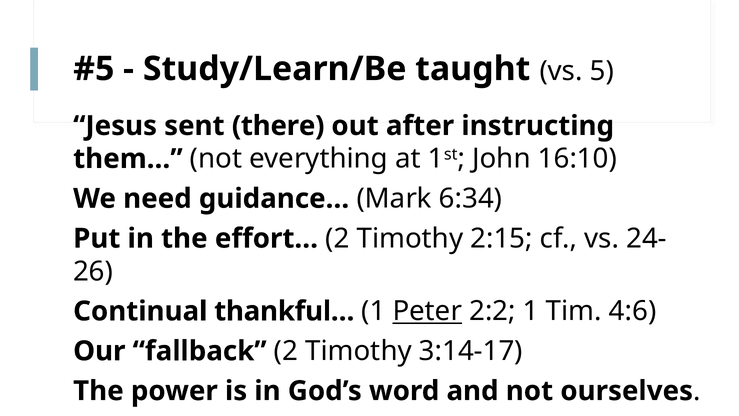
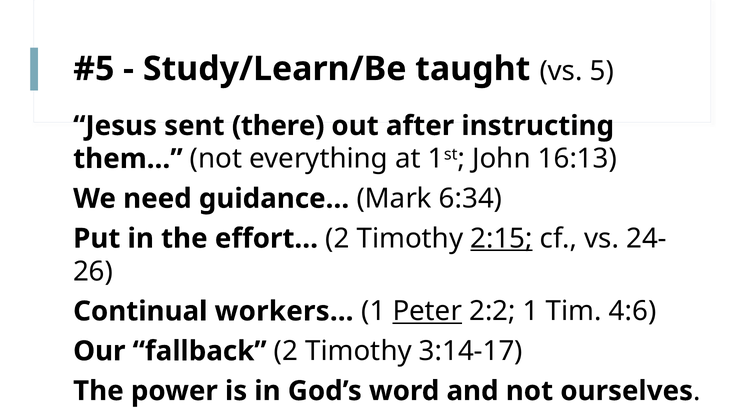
16:10: 16:10 -> 16:13 (577, 159)
2:15 underline: none -> present (502, 238)
thankful…: thankful… -> workers… (284, 311)
